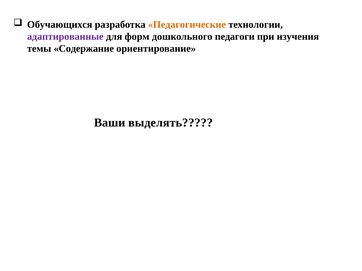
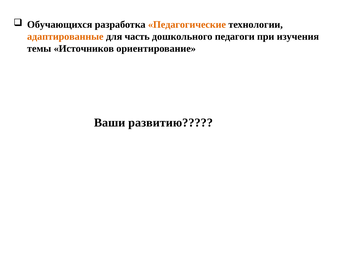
адаптированные colour: purple -> orange (65, 37)
форм: форм -> часть (137, 37)
Содержание: Содержание -> Источников (84, 49)
выделять: выделять -> развитию (171, 123)
